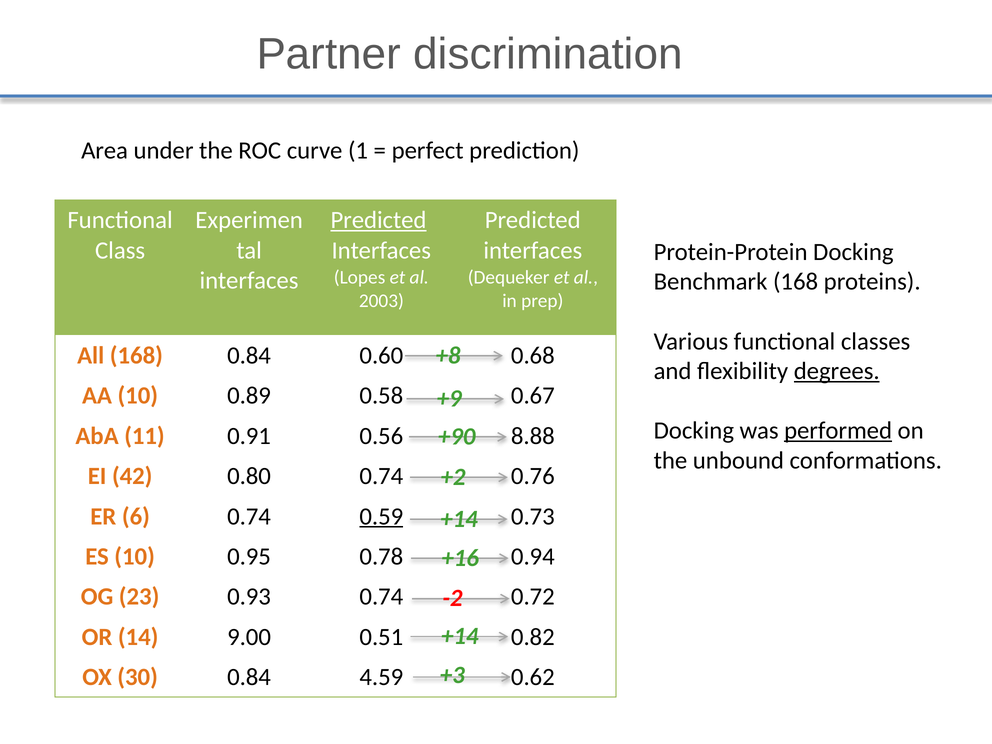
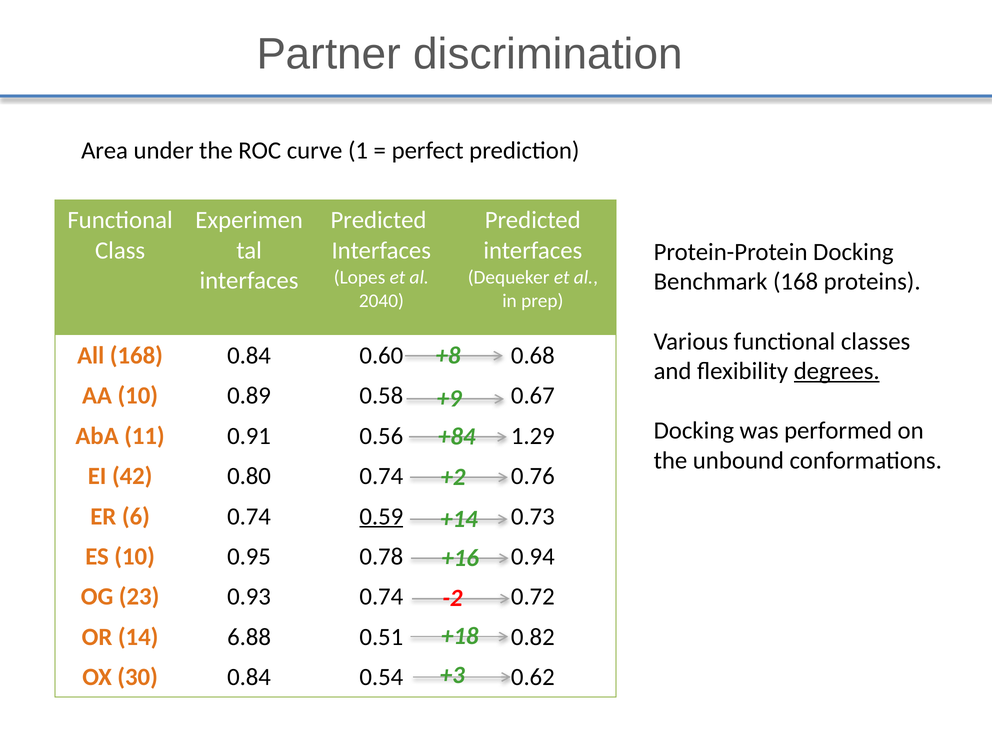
Predicted underline: present -> none (379, 220)
2003: 2003 -> 2040 (381, 301)
performed underline: present -> none (838, 431)
8.88: 8.88 -> 1.29 (533, 436)
+90: +90 -> +84 (457, 437)
+14: +14 -> +18 (460, 636)
9.00: 9.00 -> 6.88 (249, 637)
4.59: 4.59 -> 0.54 (381, 677)
